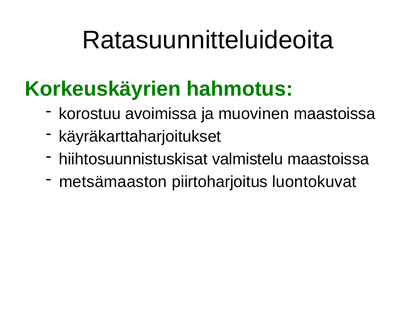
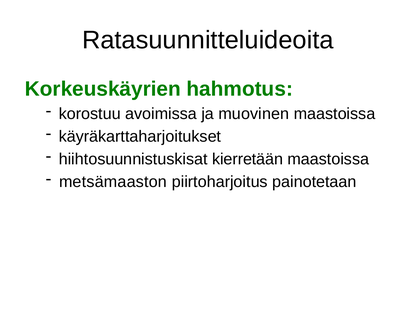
valmistelu: valmistelu -> kierretään (248, 159)
luontokuvat: luontokuvat -> painotetaan (314, 182)
